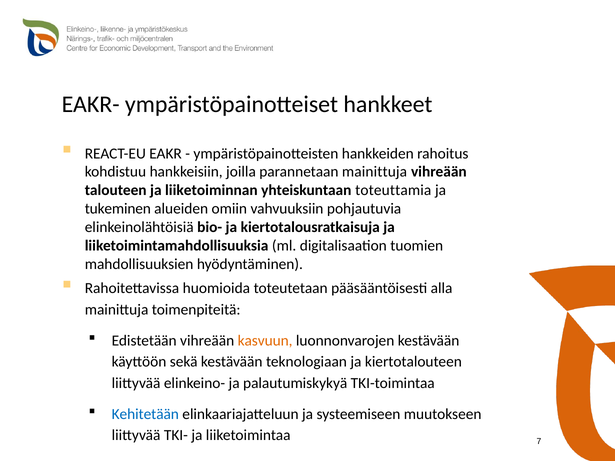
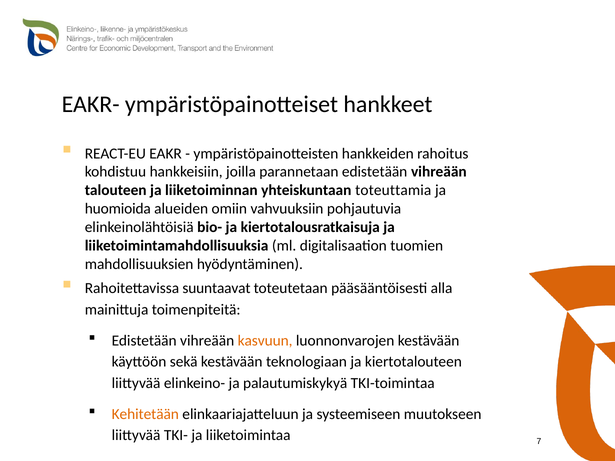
parannetaan mainittuja: mainittuja -> edistetään (375, 172)
tukeminen: tukeminen -> huomioida (118, 209)
huomioida: huomioida -> suuntaavat (216, 289)
Kehitetään colour: blue -> orange (145, 414)
